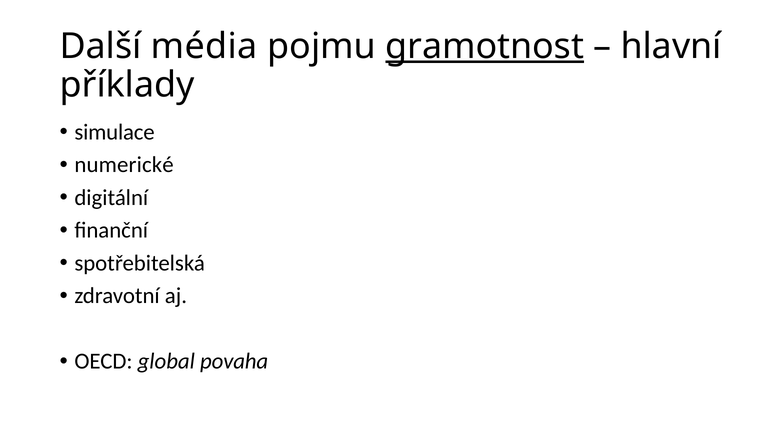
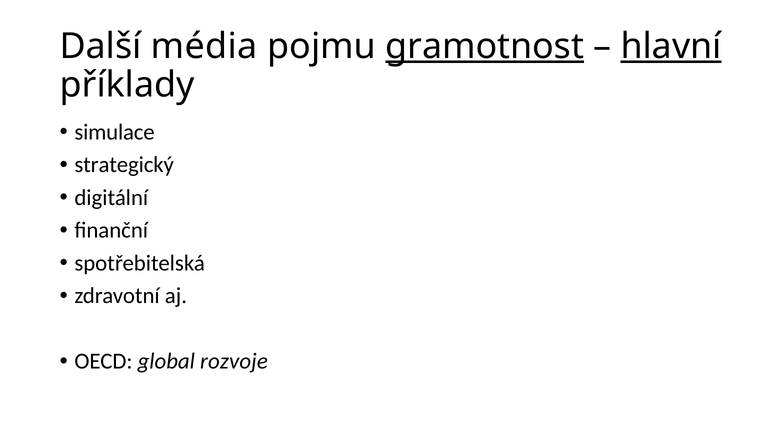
hlavní underline: none -> present (671, 46)
numerické: numerické -> strategický (124, 165)
povaha: povaha -> rozvoje (234, 362)
